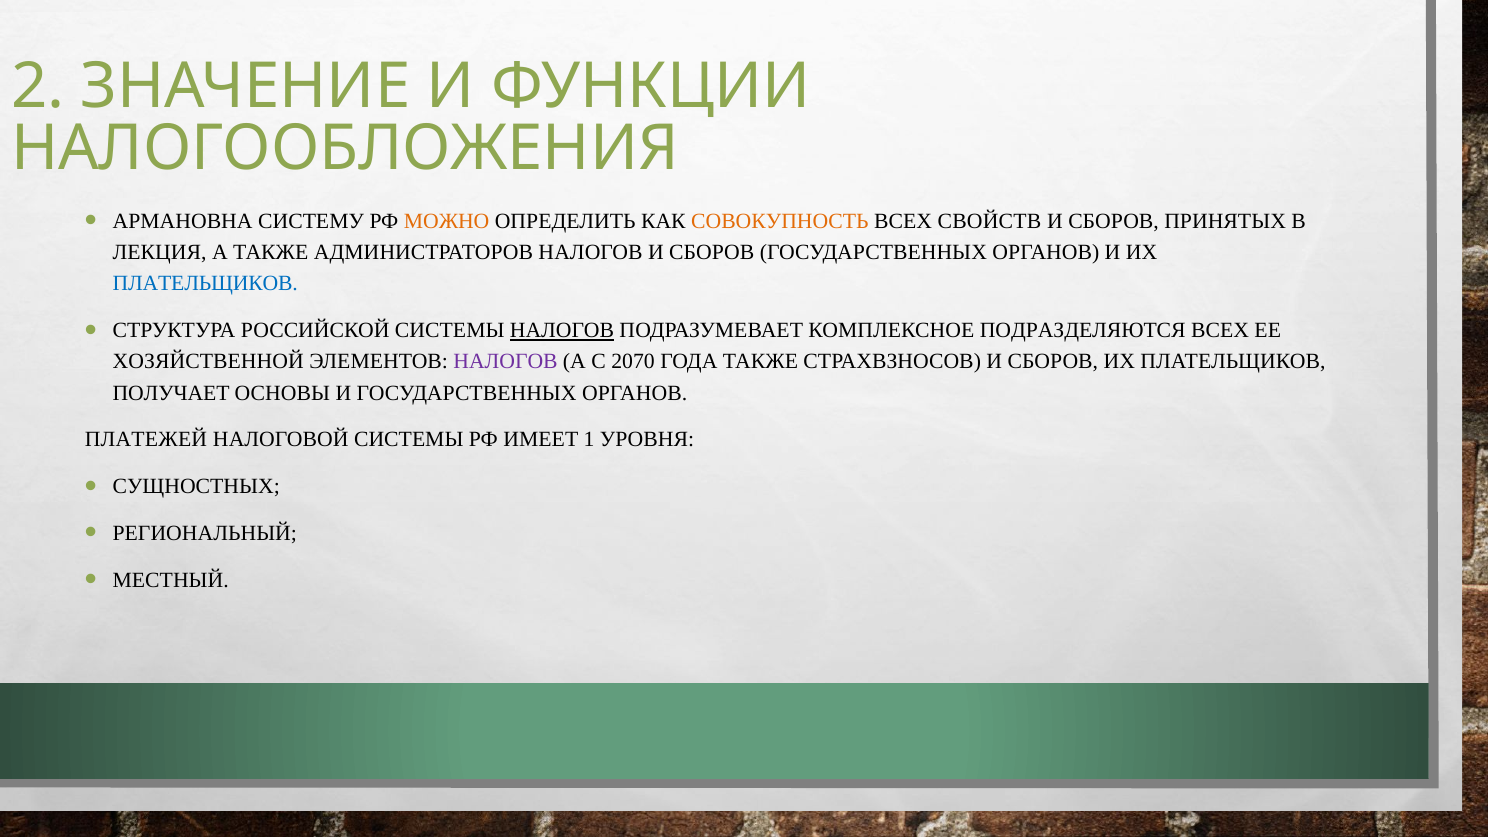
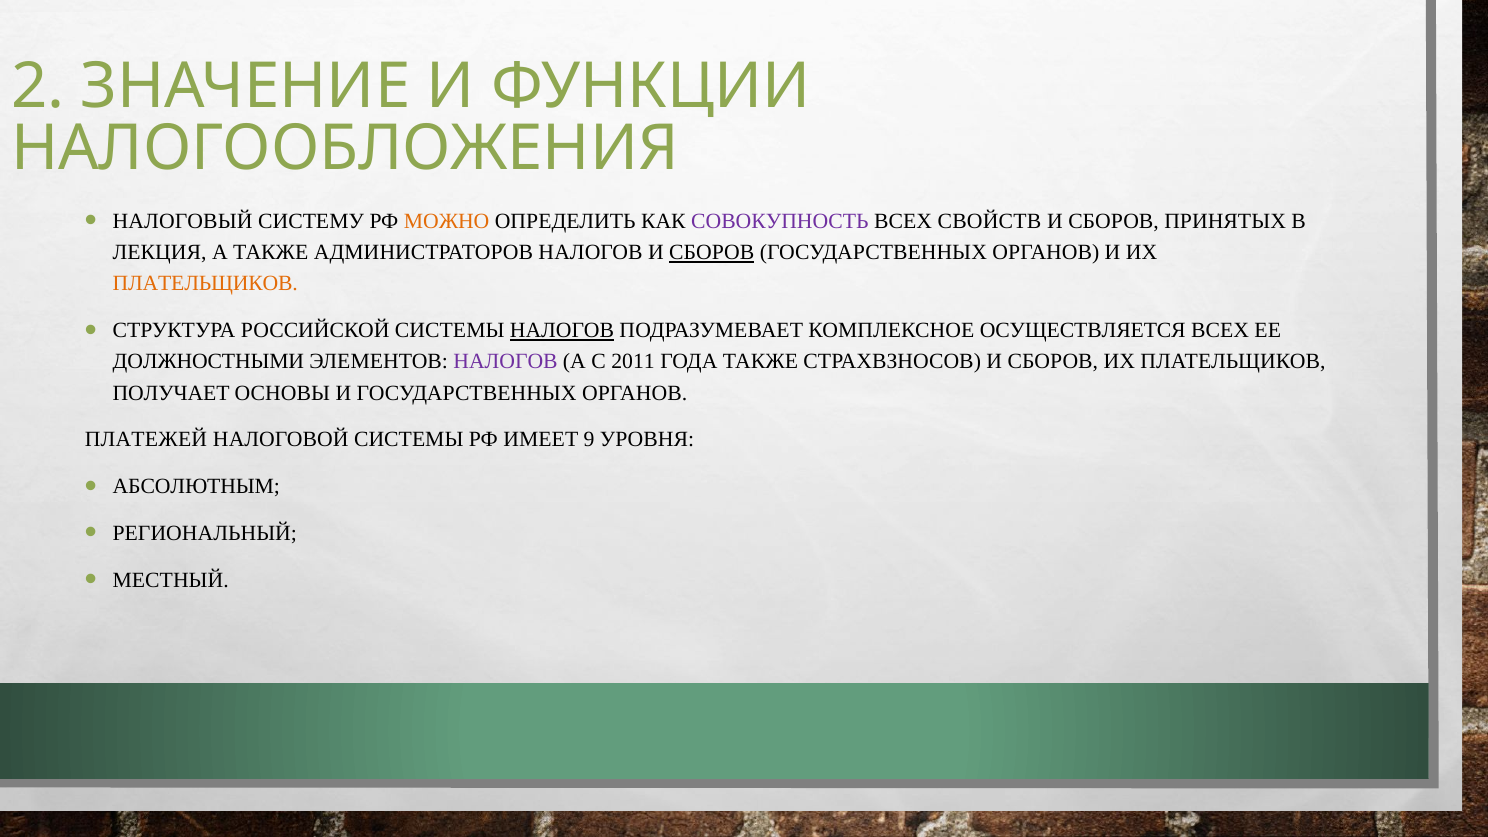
АРМАНОВНА: АРМАНОВНА -> НАЛОГОВЫЙ (183, 221)
СОВОКУПНОСТЬ colour: orange -> purple (780, 221)
СБОРОВ underline: none -> present (712, 253)
ПЛАТЕЛЬЩИКОВ colour: blue -> orange (205, 284)
ПОДРАЗДЕЛЯЮТСЯ: ПОДРАЗДЕЛЯЮТСЯ -> ОСУЩЕСТВЛЯЕТСЯ (1083, 331)
ХОЗЯЙСТВЕННОЙ: ХОЗЯЙСТВЕННОЙ -> ДОЛЖНОСТНЫМИ (208, 362)
2070: 2070 -> 2011 (633, 362)
1: 1 -> 9 (589, 440)
СУЩНОСТНЫХ: СУЩНОСТНЫХ -> АБСОЛЮТНЫМ (196, 487)
